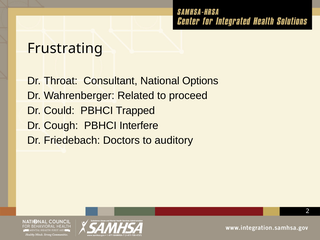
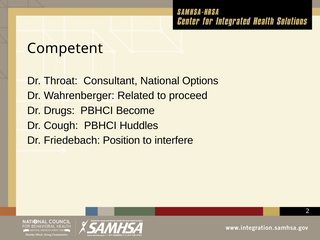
Frustrating: Frustrating -> Competent (65, 48)
Could: Could -> Drugs (59, 111)
Trapped: Trapped -> Become (135, 111)
Interfere: Interfere -> Huddles (139, 126)
Doctors: Doctors -> Position (121, 140)
auditory: auditory -> interfere (174, 140)
